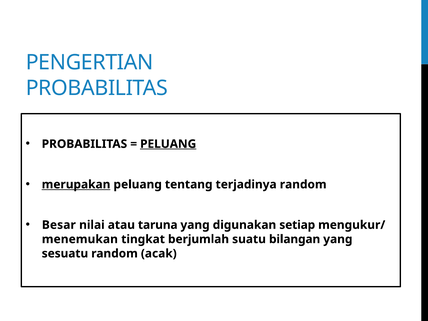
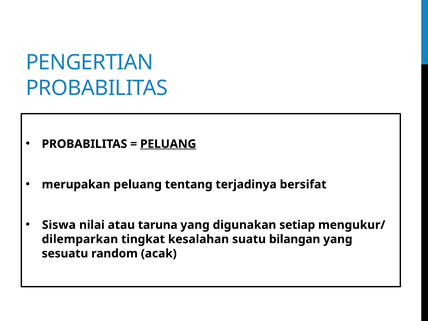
merupakan underline: present -> none (76, 184)
terjadinya random: random -> bersifat (303, 184)
Besar: Besar -> Siswa (59, 225)
menemukan: menemukan -> dilemparkan (80, 239)
berjumlah: berjumlah -> kesalahan (199, 239)
